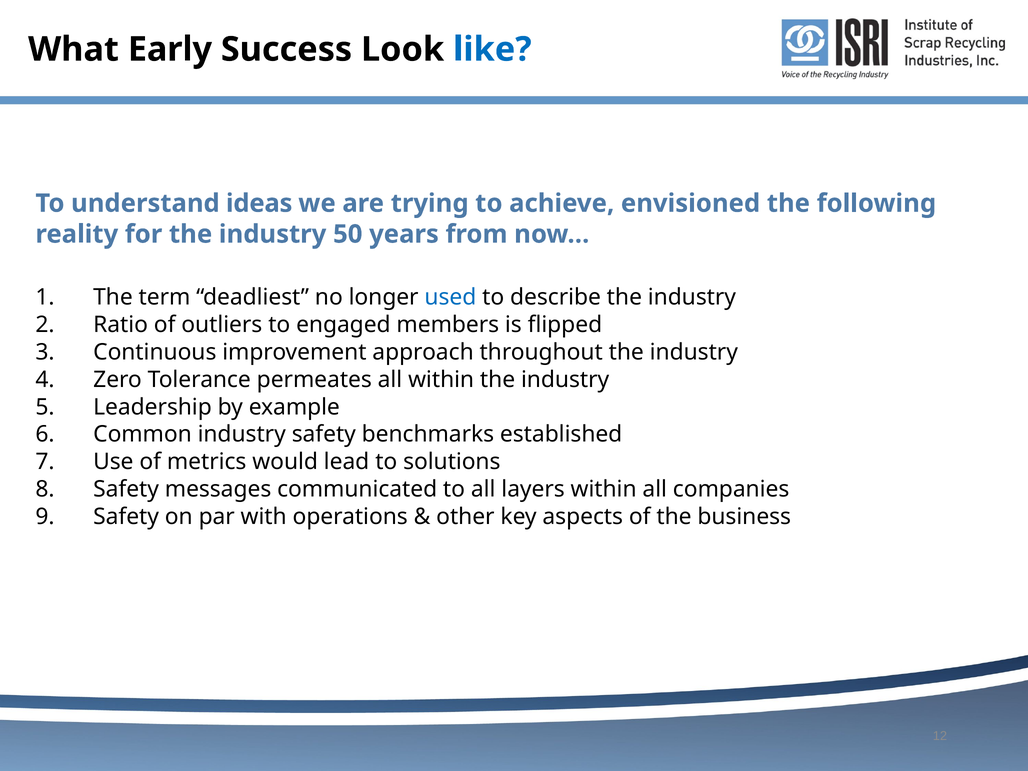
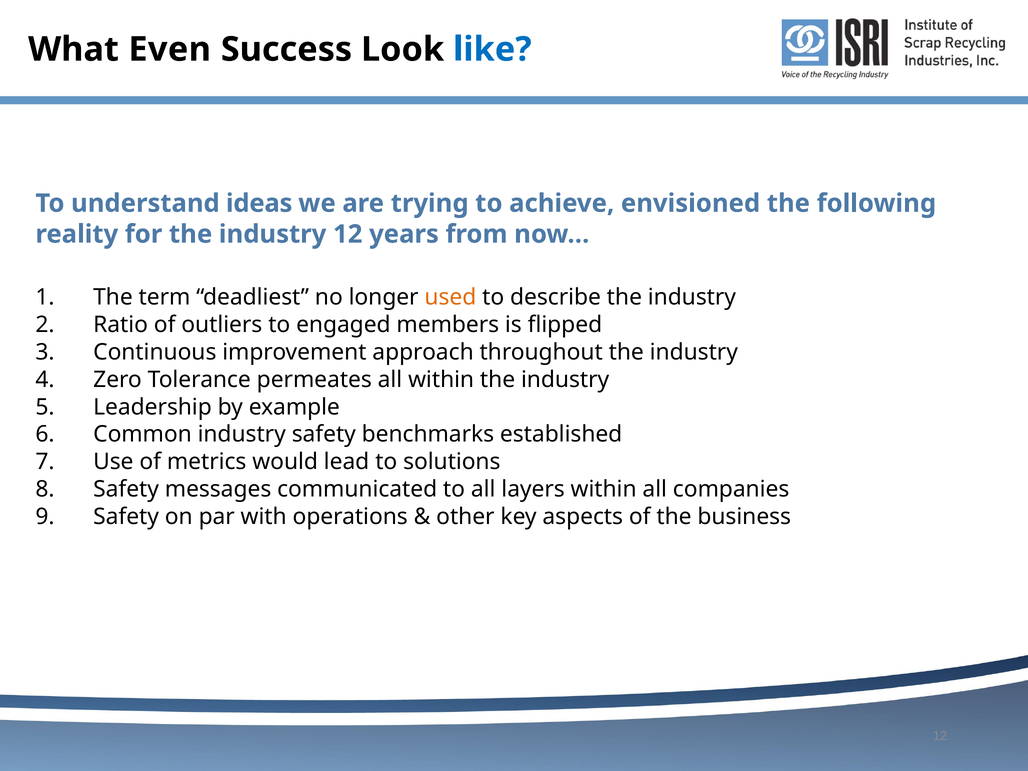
Early: Early -> Even (170, 49)
industry 50: 50 -> 12 (348, 234)
used colour: blue -> orange (450, 297)
